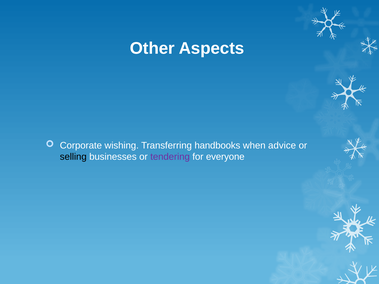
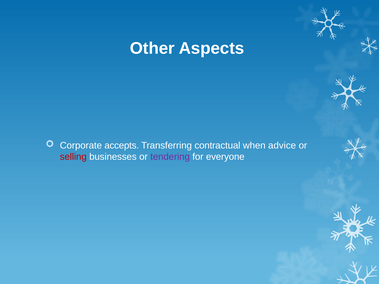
wishing: wishing -> accepts (122, 146)
handbooks: handbooks -> contractual (217, 146)
selling colour: black -> red (73, 157)
